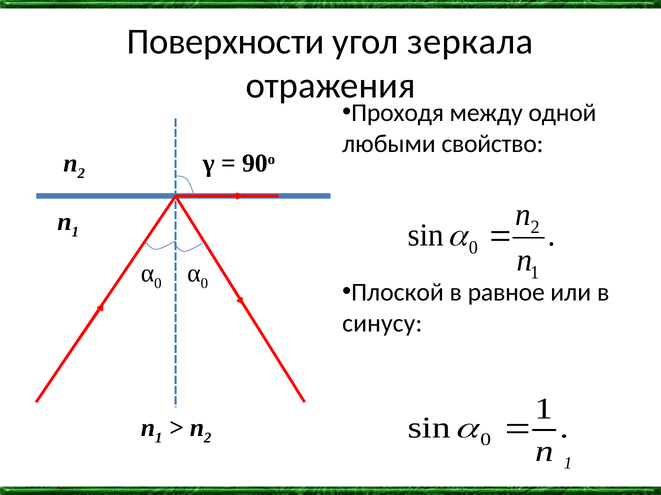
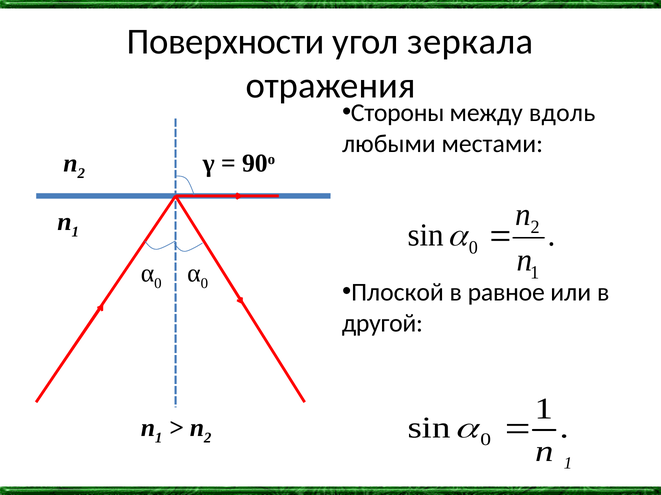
Проходя: Проходя -> Стороны (398, 113)
одной: одной -> вдоль (562, 113)
свойство: свойство -> местами (492, 144)
синусу: синусу -> другой (382, 324)
